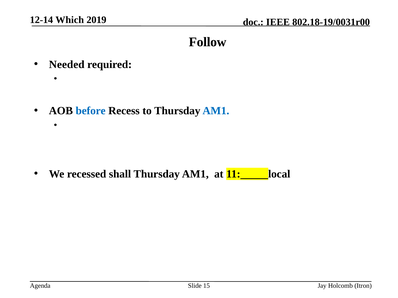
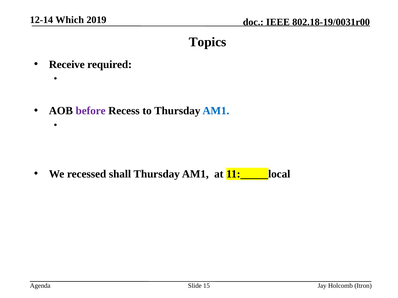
Follow: Follow -> Topics (208, 42)
Needed: Needed -> Receive (67, 64)
before colour: blue -> purple (91, 111)
